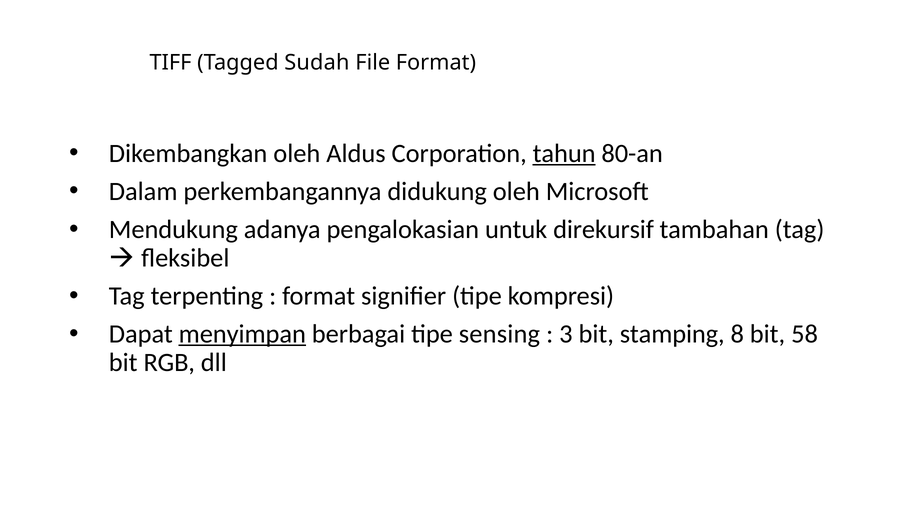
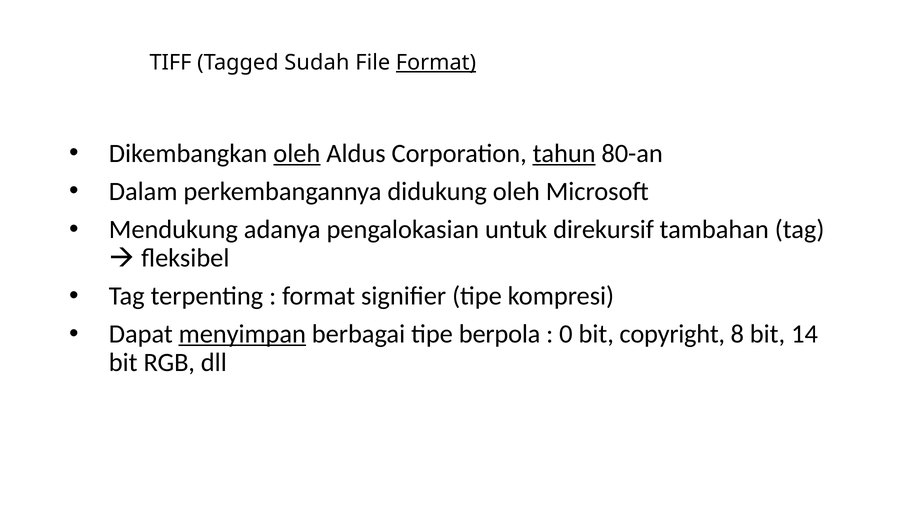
Format underline: none -> present (436, 63)
oleh underline: none -> present (297, 153)
sensing: sensing -> berpola (500, 334)
3: 3 -> 0 (566, 334)
stamping: stamping -> copyright (672, 334)
58: 58 -> 14 (805, 334)
